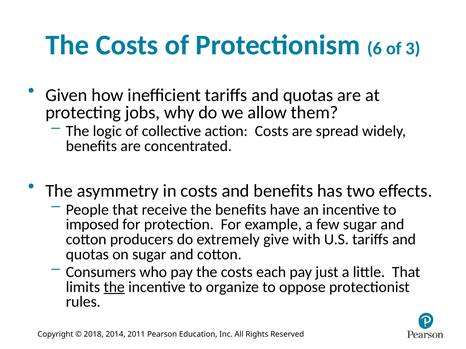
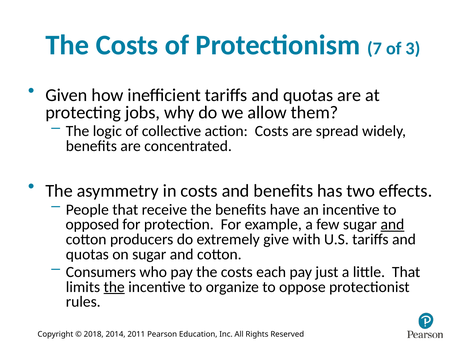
6: 6 -> 7 (375, 49)
imposed: imposed -> opposed (92, 225)
and underline: none -> present (392, 225)
